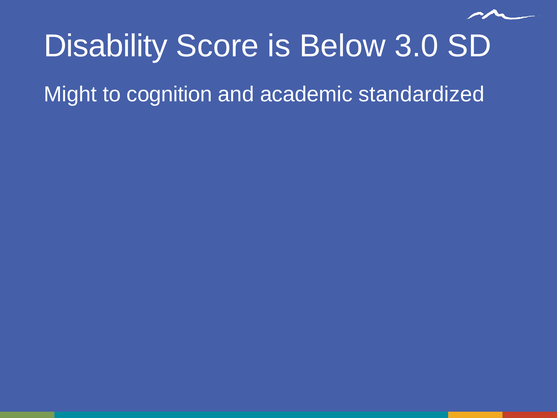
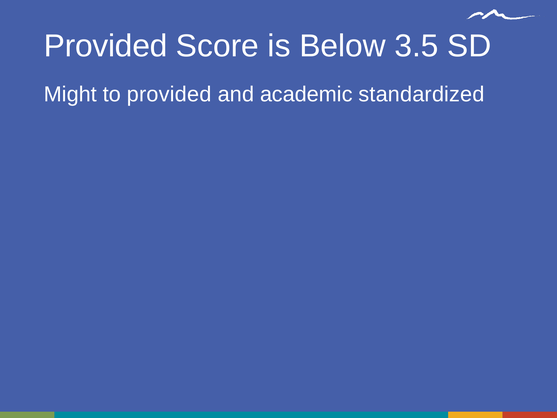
Disability: Disability -> Provided (106, 46)
3.0: 3.0 -> 3.5 (416, 46)
to cognition: cognition -> provided (169, 94)
